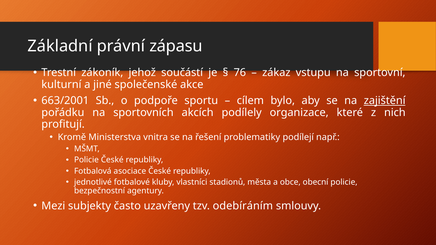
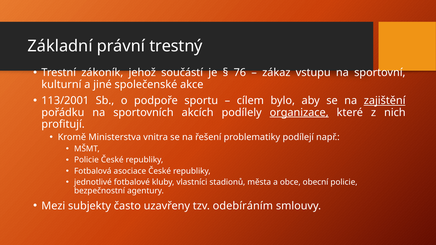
zápasu: zápasu -> trestný (176, 46)
663/2001: 663/2001 -> 113/2001 (65, 101)
organizace underline: none -> present (299, 113)
